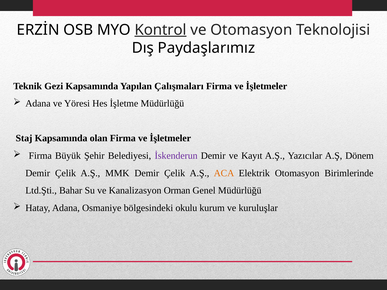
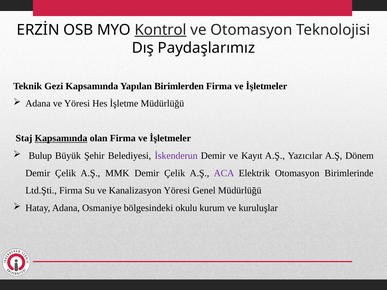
Çalışmaları: Çalışmaları -> Birimlerden (179, 86)
Kapsamında underline: none -> present (61, 138)
Firma: Firma -> Bulup (40, 156)
ACA colour: orange -> purple (224, 173)
Ltd.Şti Bahar: Bahar -> Firma (71, 191)
Kanalizasyon Orman: Orman -> Yöresi (177, 191)
